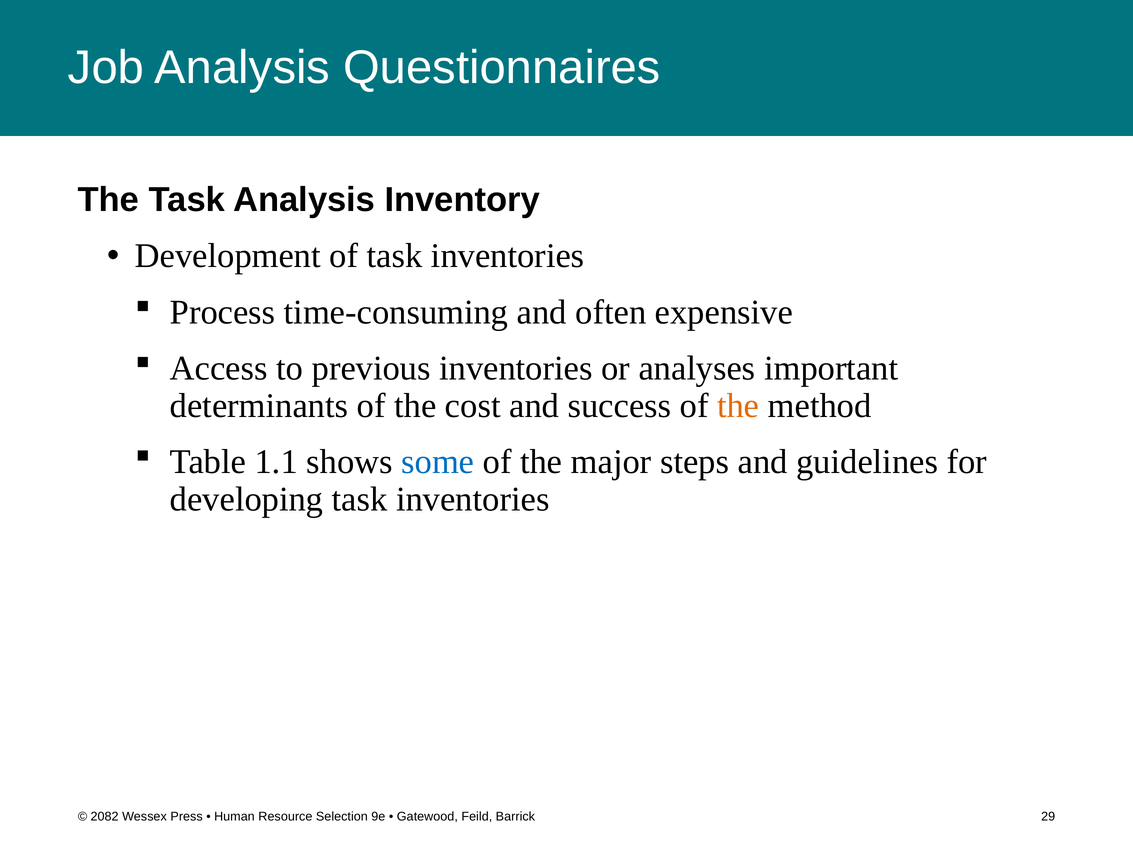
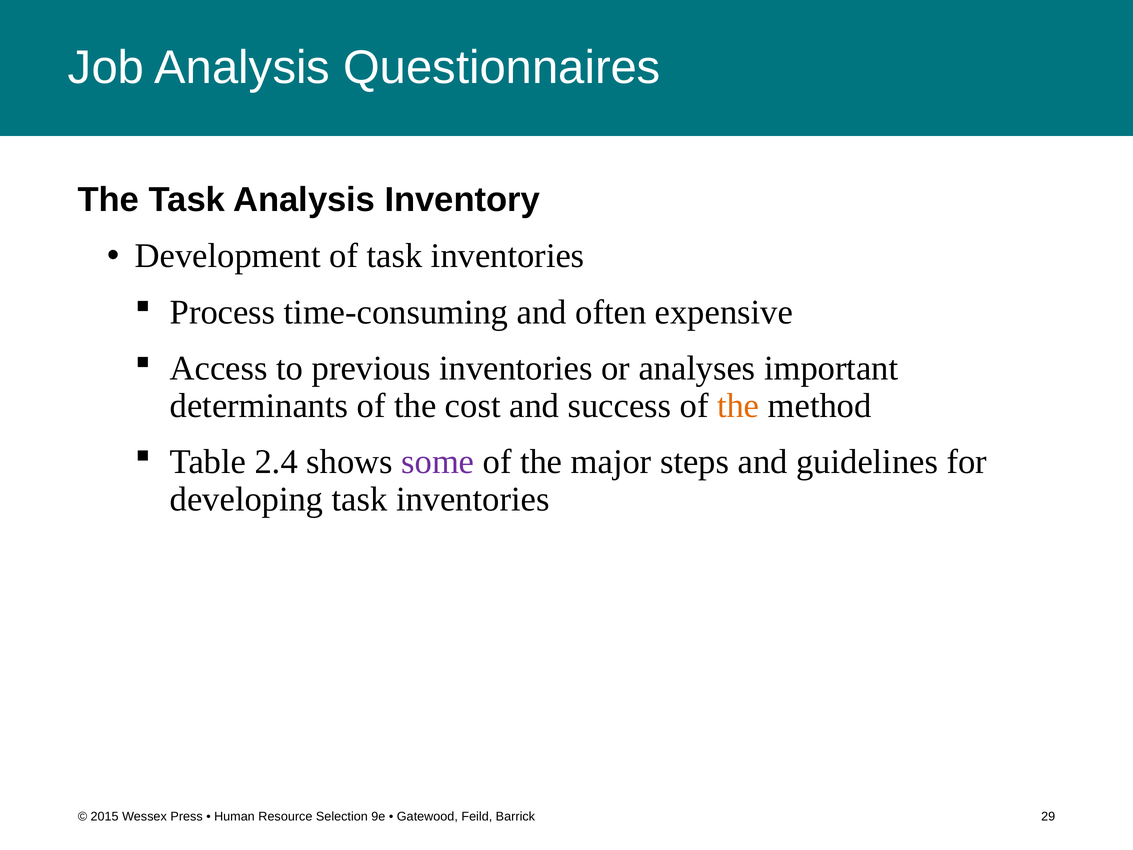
1.1: 1.1 -> 2.4 (276, 462)
some colour: blue -> purple (438, 462)
2082: 2082 -> 2015 (105, 817)
